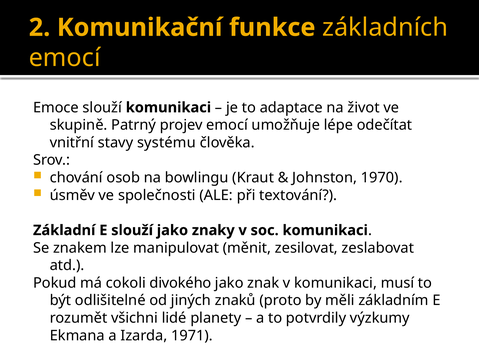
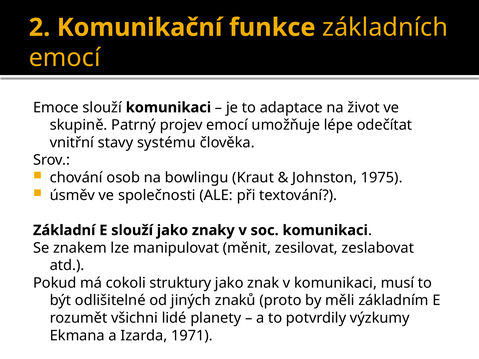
1970: 1970 -> 1975 (382, 178)
divokého: divokého -> struktury (181, 283)
